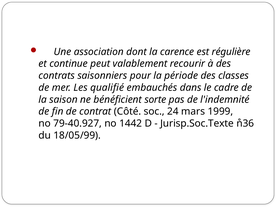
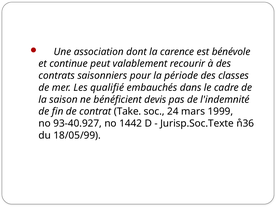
régulière: régulière -> bénévole (231, 52)
sorte: sorte -> devis (155, 100)
Côté: Côté -> Take (128, 112)
79-40.927: 79-40.927 -> 93-40.927 (78, 123)
